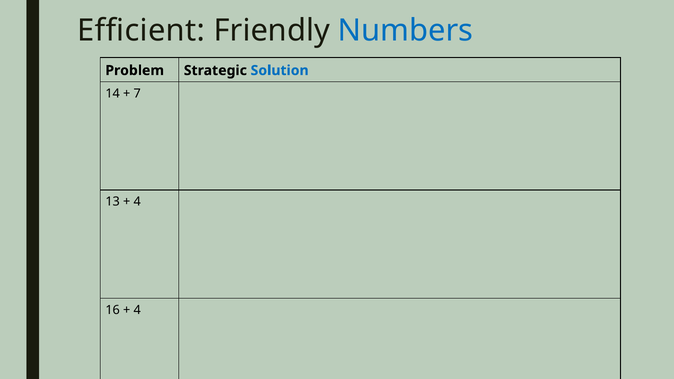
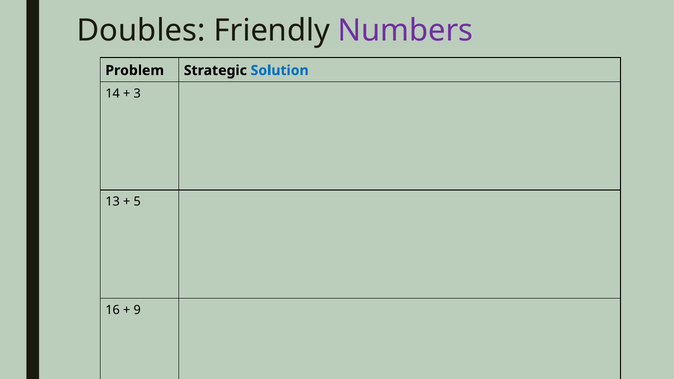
Efficient: Efficient -> Doubles (141, 30)
Numbers colour: blue -> purple (405, 30)
7: 7 -> 3 (137, 94)
4: 4 -> 5 (137, 202)
4: 4 -> 9 (137, 310)
